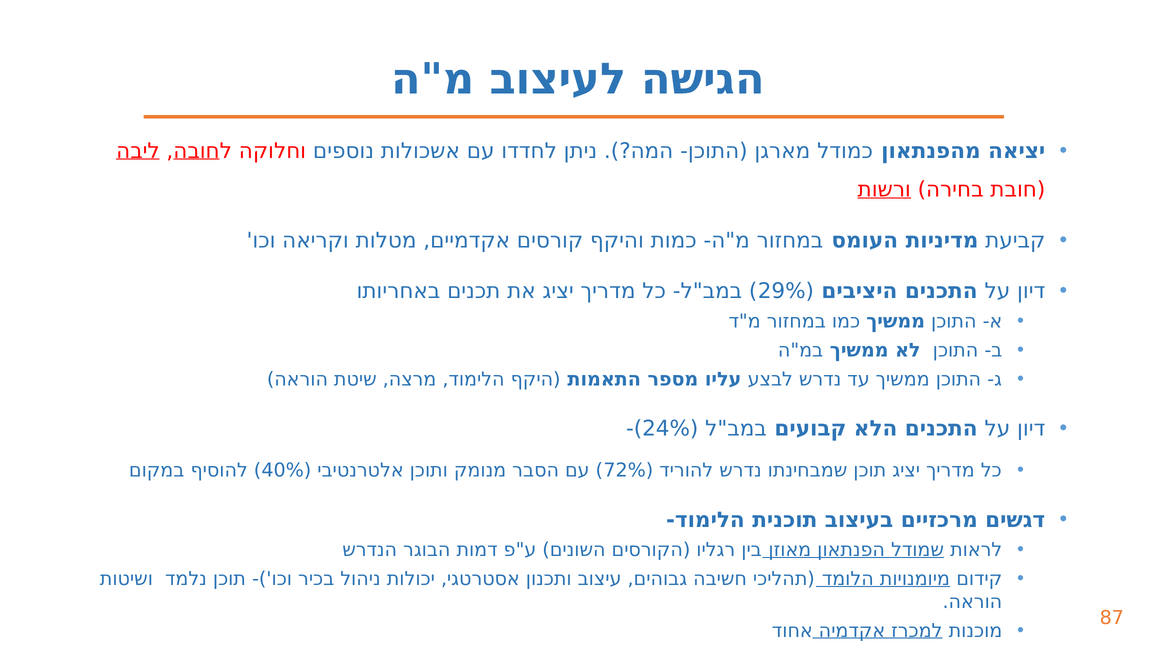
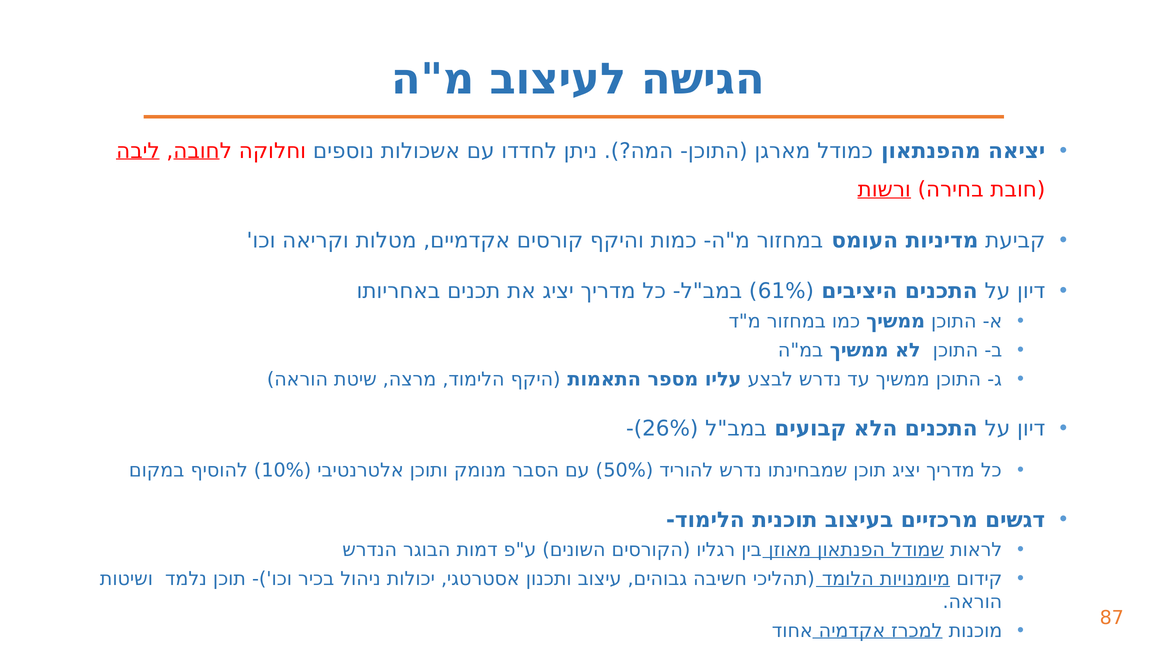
29%: 29% -> 61% (782, 291)
24%: 24% -> 26% (666, 429)
40%: 40% -> 10% (283, 471)
72%: 72% -> 50% (625, 471)
